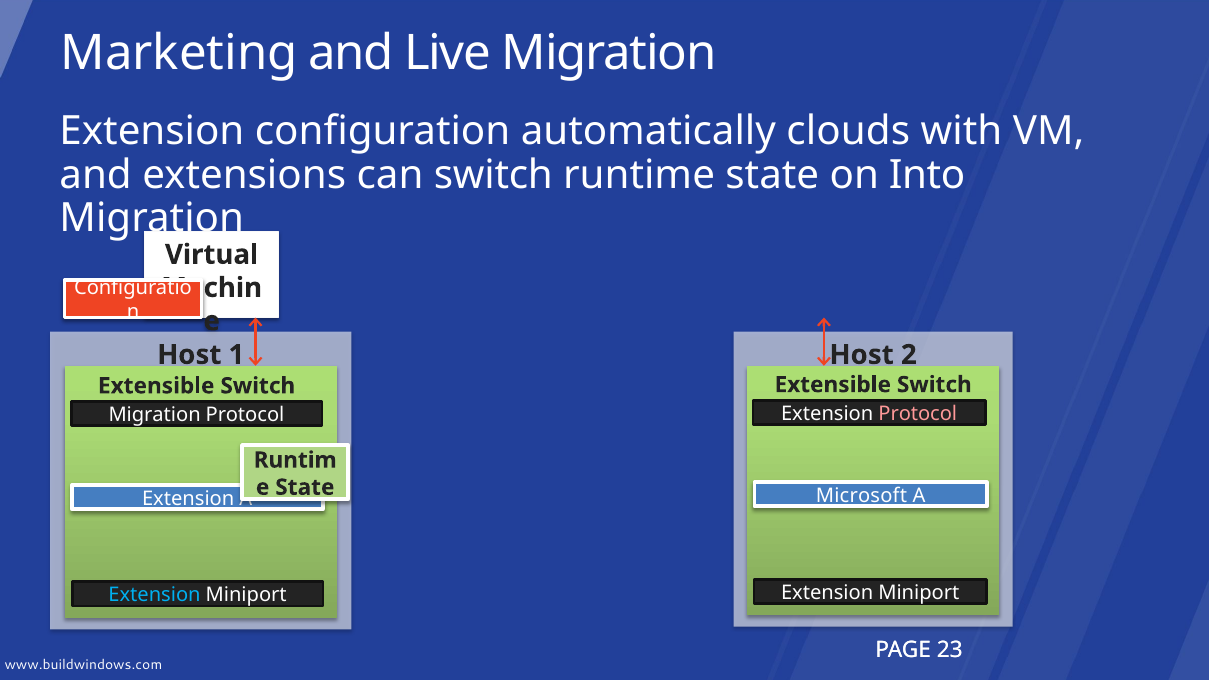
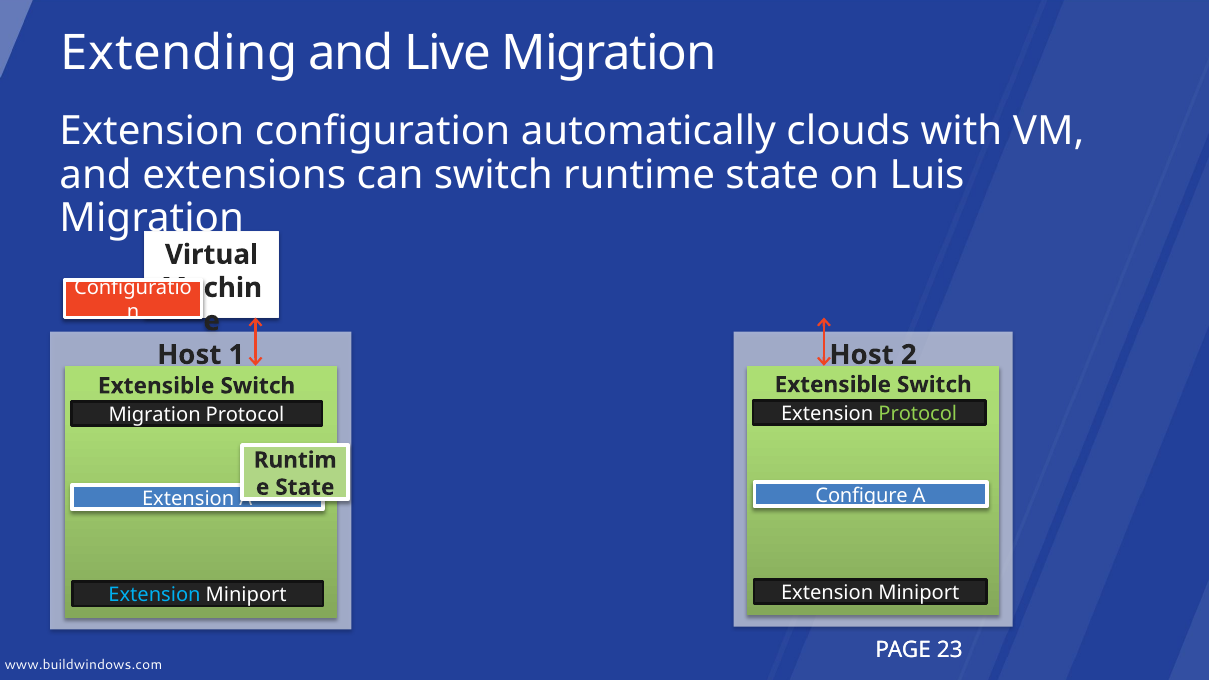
Marketing: Marketing -> Extending (179, 53)
Into: Into -> Luis (927, 175)
Protocol colour: pink -> light green (918, 414)
Microsoft: Microsoft -> Configure (862, 496)
